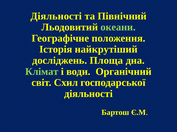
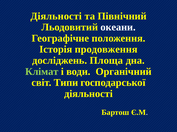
океани colour: light green -> white (118, 27)
найкрутіший: найкрутіший -> продовження (106, 50)
Схил: Схил -> Типи (66, 83)
